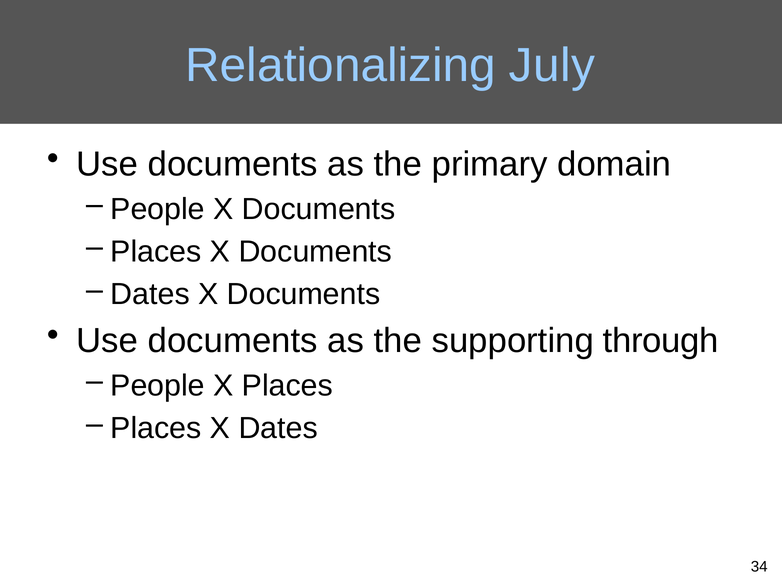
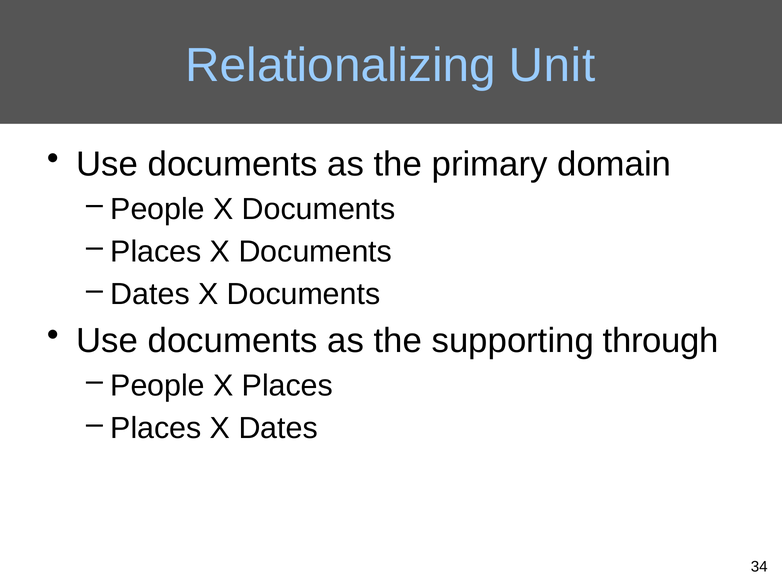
July: July -> Unit (552, 65)
